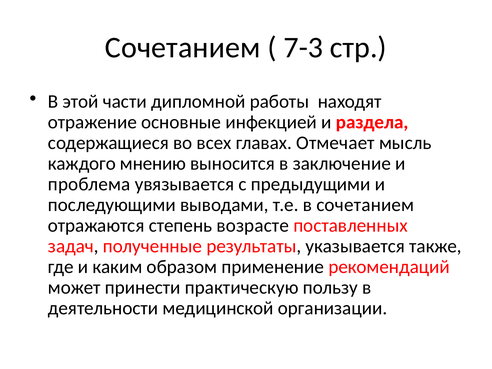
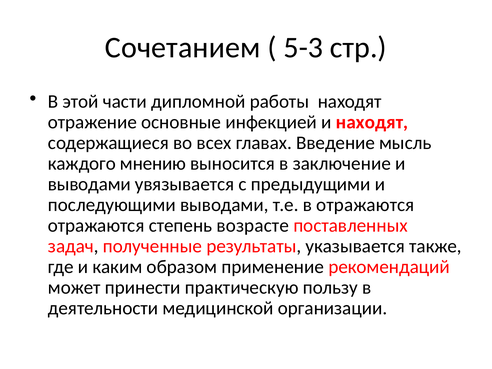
7-3: 7-3 -> 5-3 (303, 48)
и раздела: раздела -> находят (372, 122)
Отмечает: Отмечает -> Введение (336, 143)
проблема: проблема -> выводами (89, 184)
в сочетанием: сочетанием -> отражаются (365, 205)
